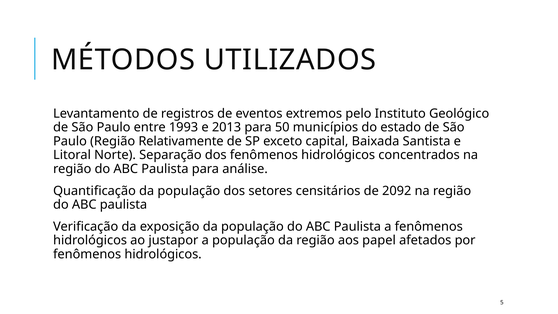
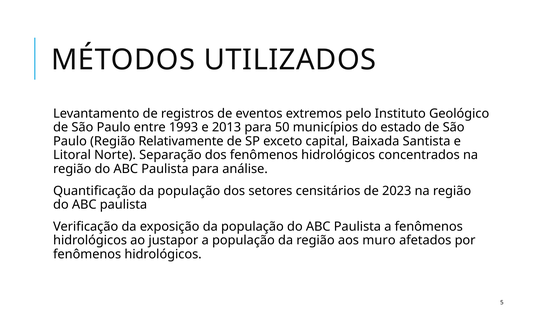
2092: 2092 -> 2023 (397, 191)
papel: papel -> muro (379, 240)
